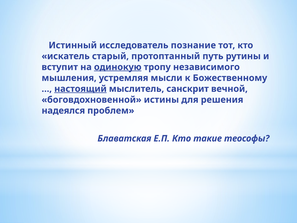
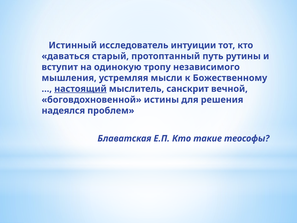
познание: познание -> интуиции (193, 45)
искатель: искатель -> даваться (66, 56)
одинокую underline: present -> none (118, 67)
